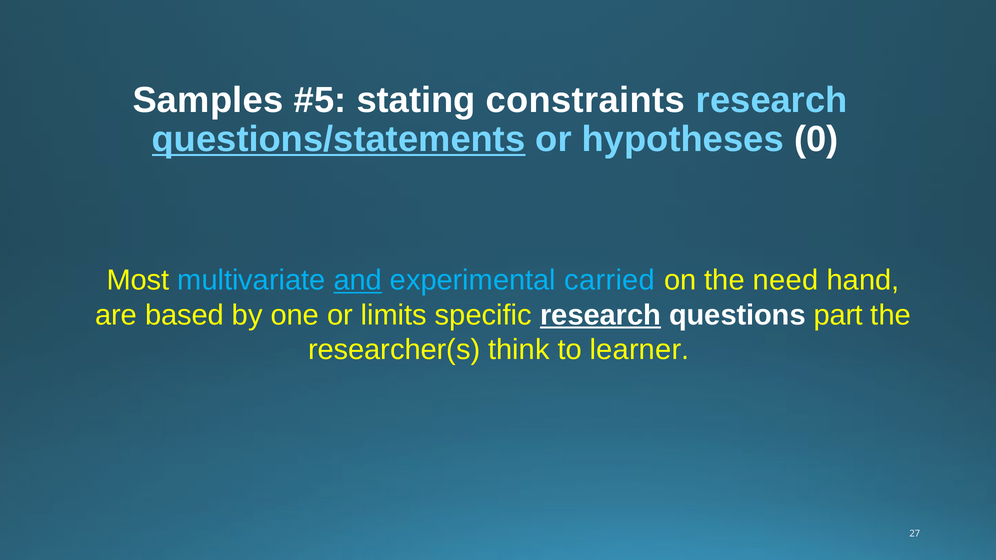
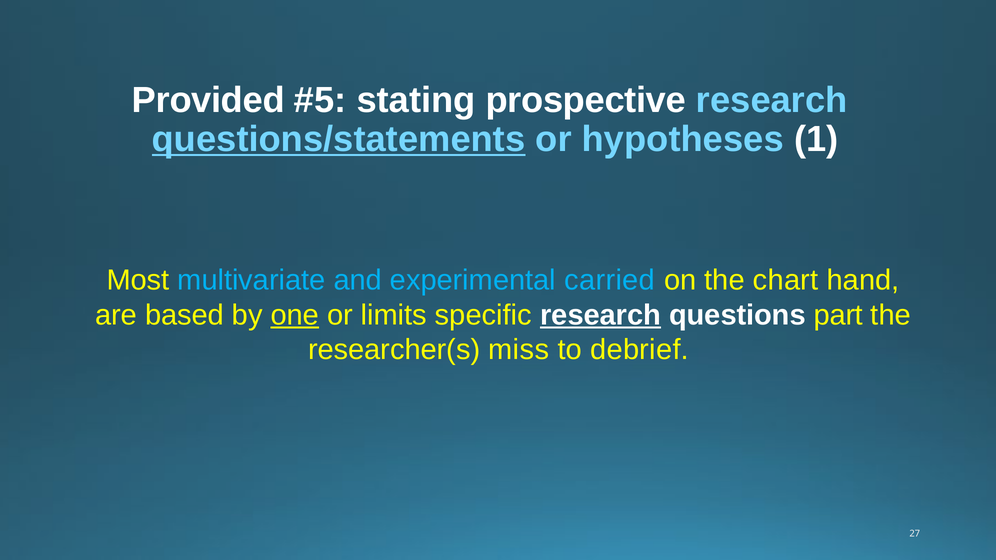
Samples: Samples -> Provided (208, 100)
constraints: constraints -> prospective (586, 100)
0: 0 -> 1 (816, 140)
and underline: present -> none (358, 280)
need: need -> chart (786, 280)
one underline: none -> present (295, 315)
think: think -> miss (519, 350)
learner: learner -> debrief (640, 350)
